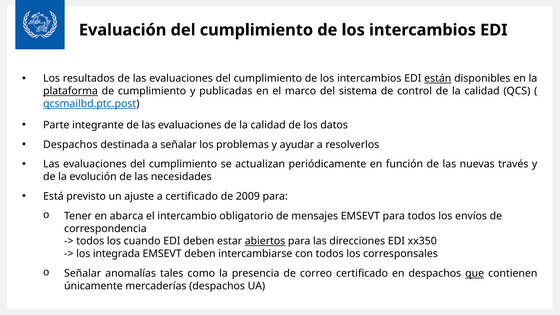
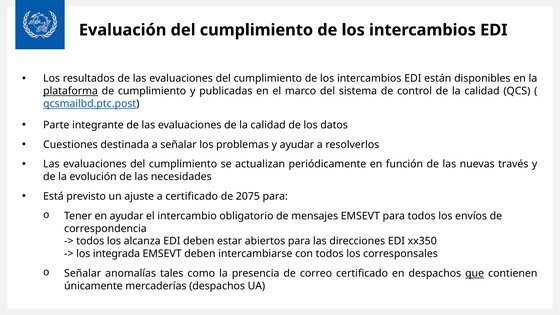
están underline: present -> none (438, 78)
Despachos: Despachos -> Cuestiones (70, 145)
2009: 2009 -> 2075 (248, 196)
en abarca: abarca -> ayudar (127, 216)
cuando: cuando -> alcanza (142, 241)
abiertos underline: present -> none (265, 241)
